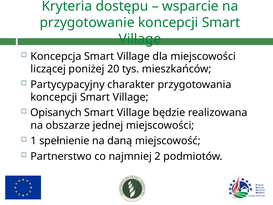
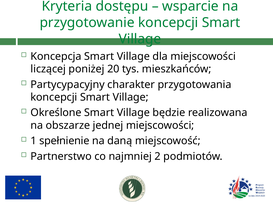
Opisanych: Opisanych -> Określone (56, 113)
